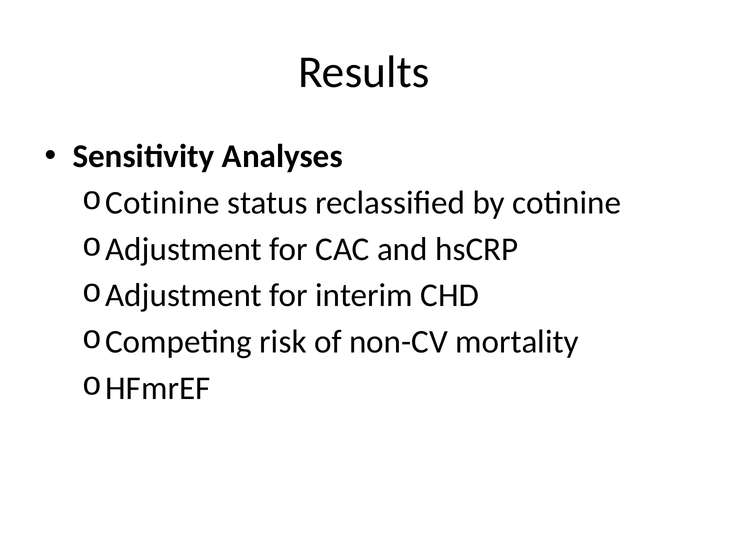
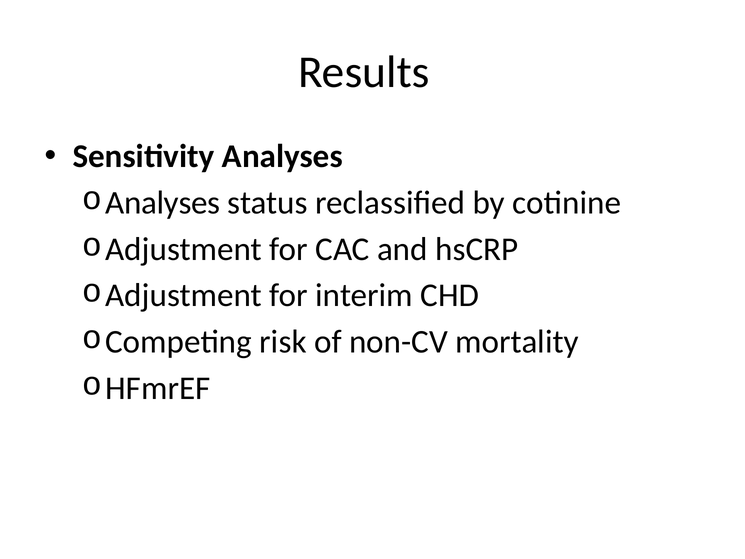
Cotinine: Cotinine -> Analyses (163, 203)
